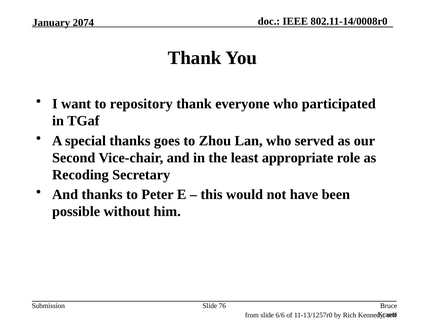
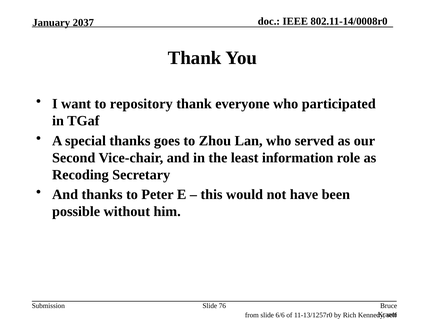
2074: 2074 -> 2037 (83, 23)
appropriate: appropriate -> information (298, 158)
